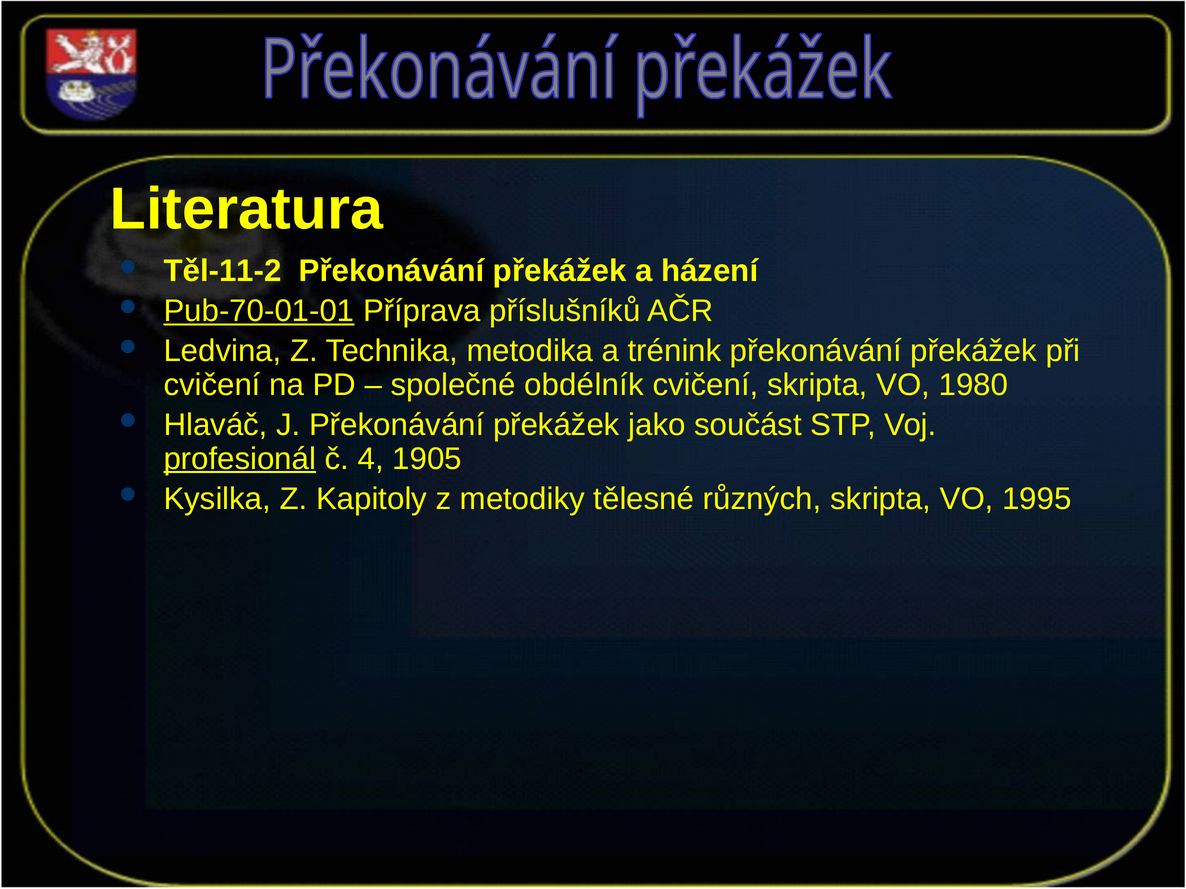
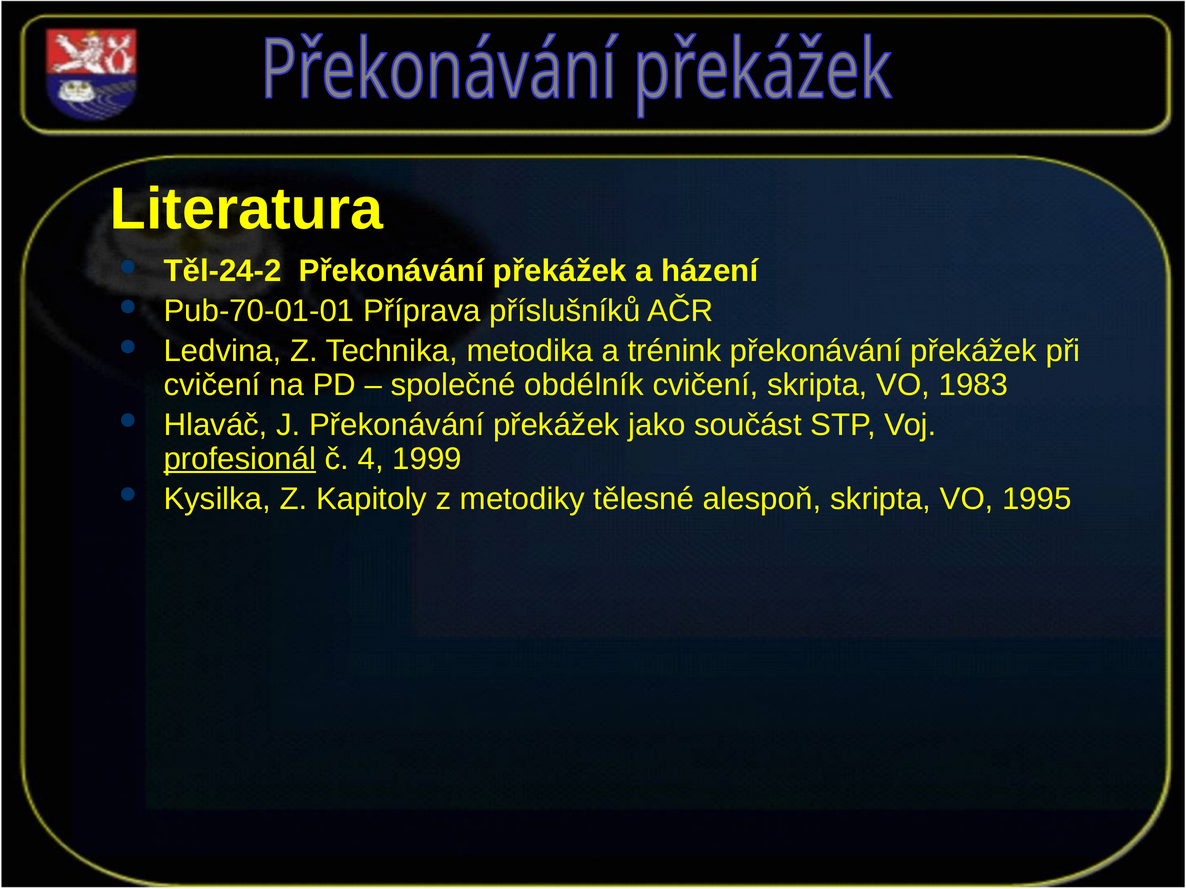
Těl-11-2: Těl-11-2 -> Těl-24-2 (223, 271)
Pub-70-01-01 underline: present -> none (259, 311)
1980: 1980 -> 1983 (973, 385)
1905: 1905 -> 1999 (427, 459)
různých: různých -> alespoň (762, 499)
